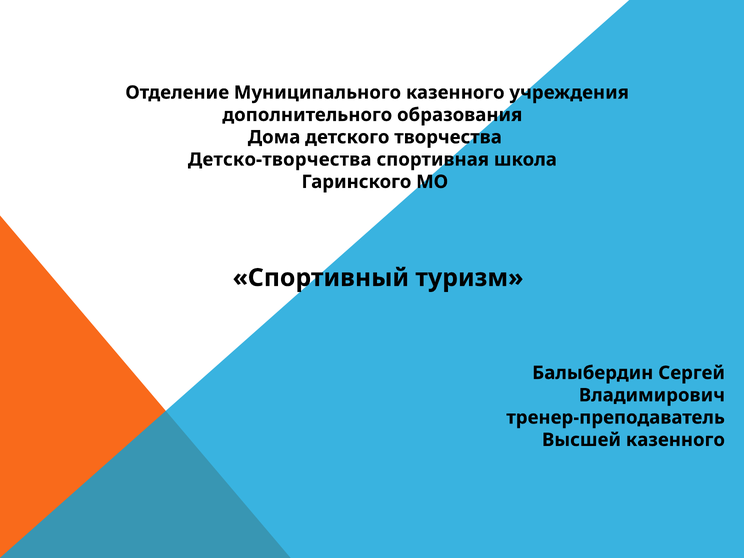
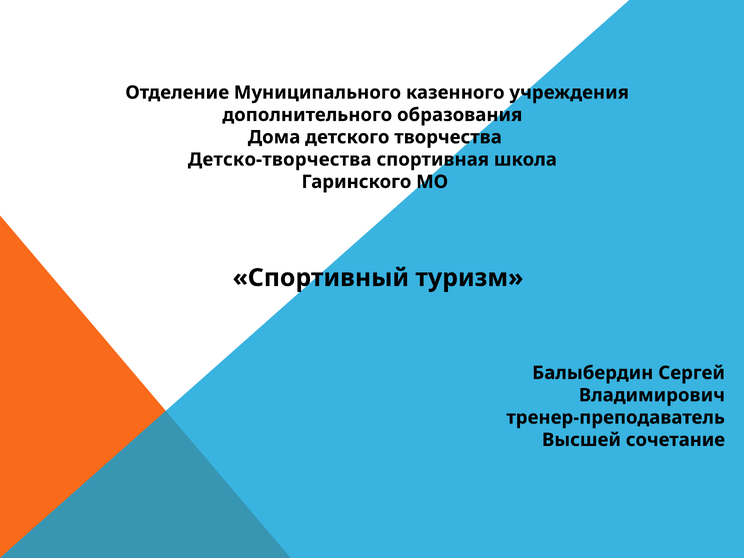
Высшей казенного: казенного -> сочетание (675, 440)
